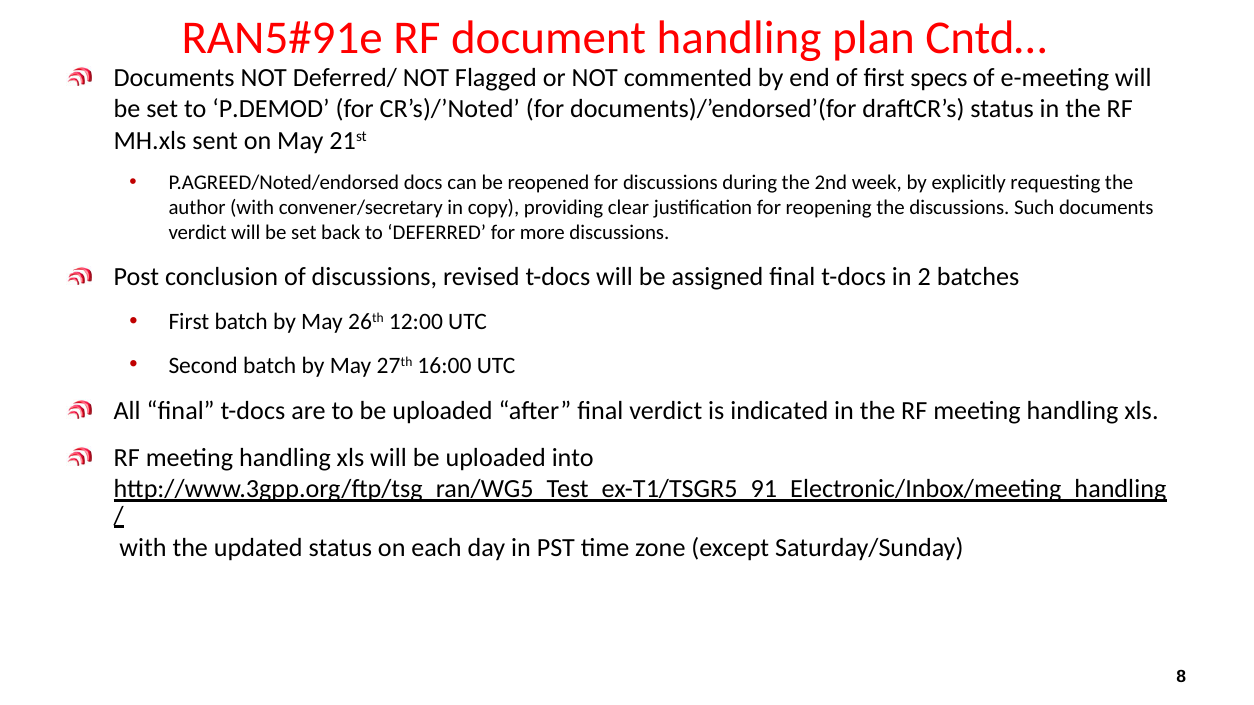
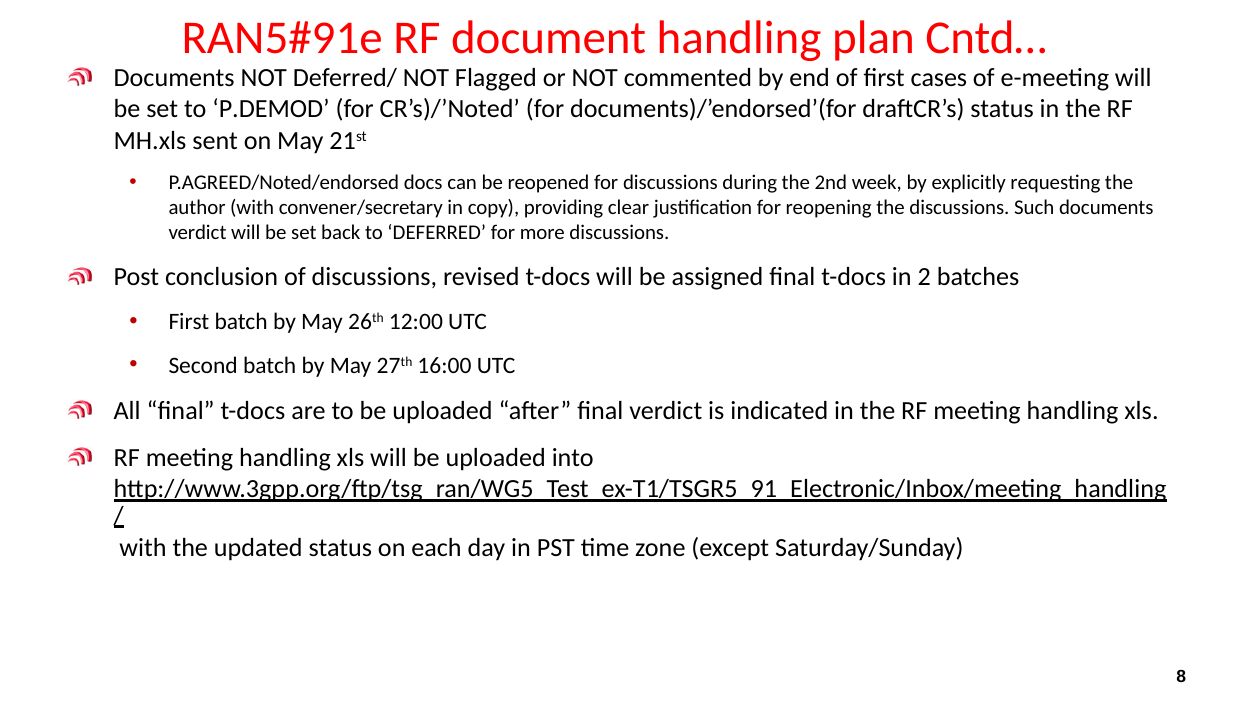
specs: specs -> cases (939, 78)
